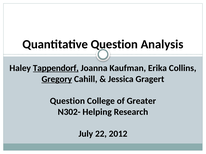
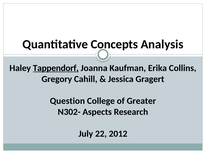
Quantitative Question: Question -> Concepts (114, 44)
Gregory underline: present -> none (57, 79)
Helping: Helping -> Aspects (97, 112)
